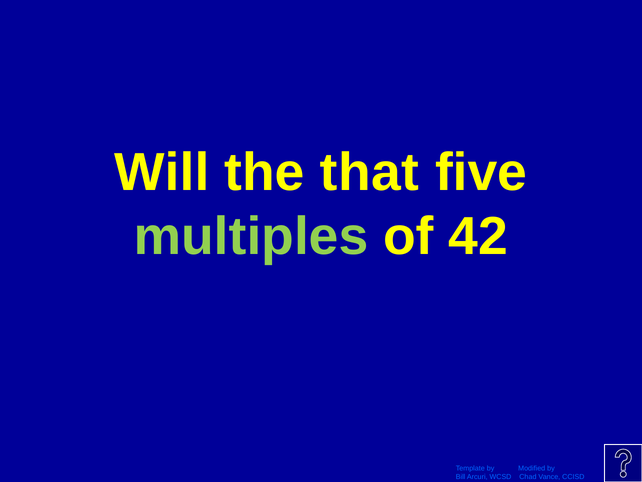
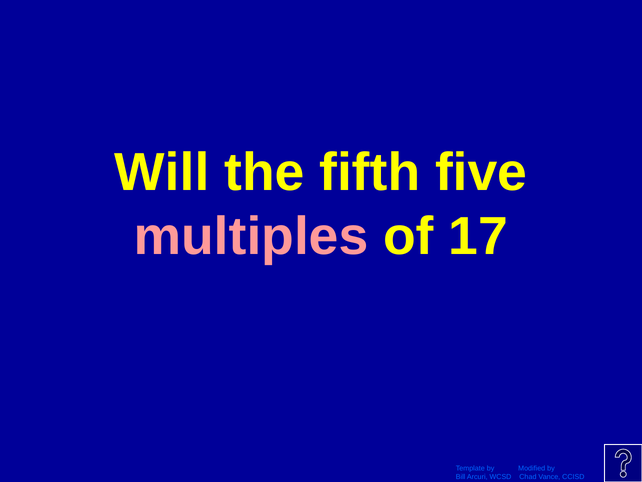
that: that -> fifth (370, 172)
multiples colour: light green -> pink (251, 236)
42: 42 -> 17 (478, 236)
